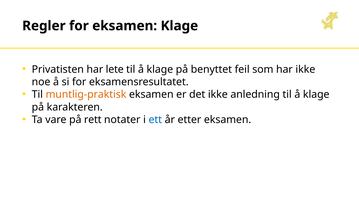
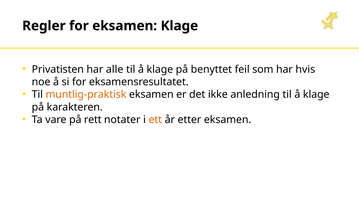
lete: lete -> alle (115, 69)
har ikke: ikke -> hvis (305, 69)
ett colour: blue -> orange (155, 120)
